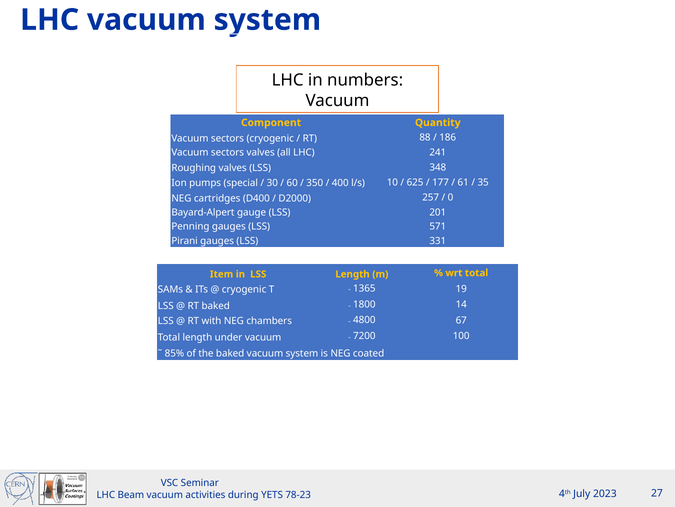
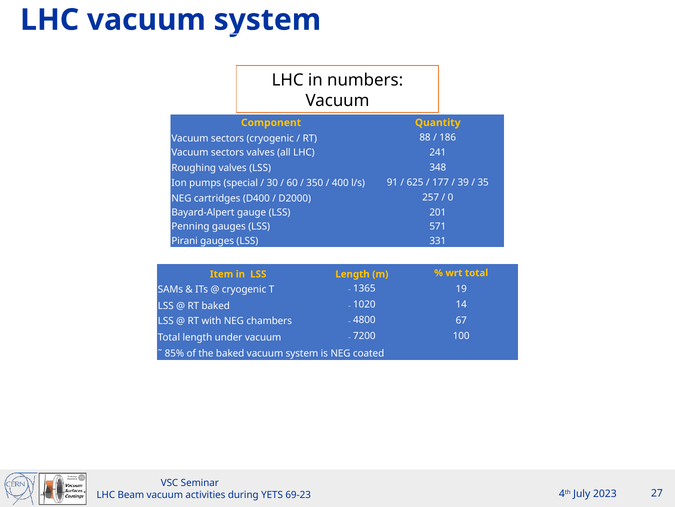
10: 10 -> 91 (392, 182)
61: 61 -> 39 (463, 182)
1800: 1800 -> 1020 (364, 304)
78-23: 78-23 -> 69-23 (298, 494)
